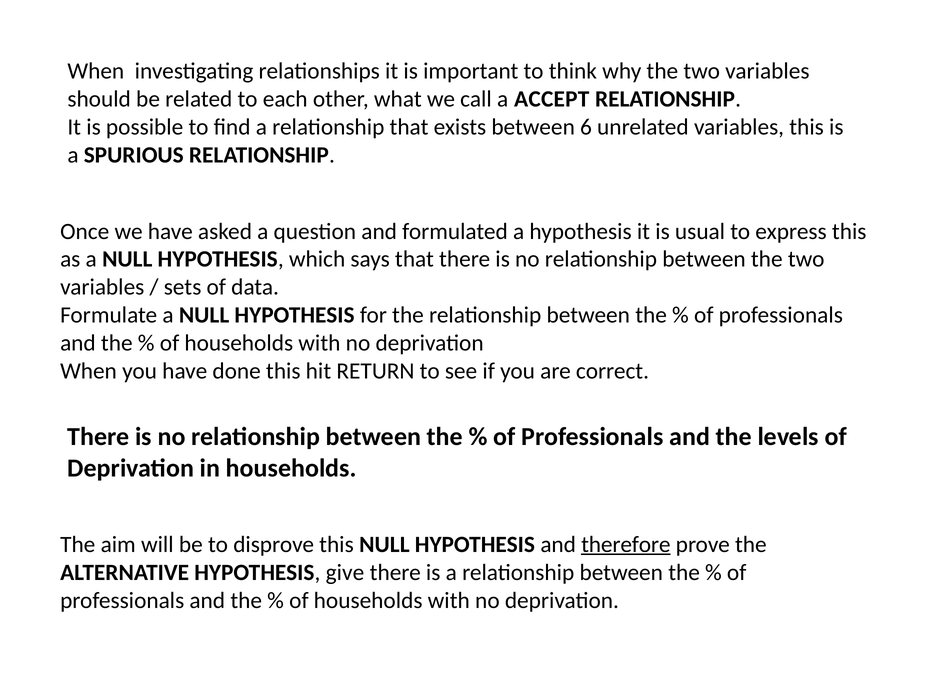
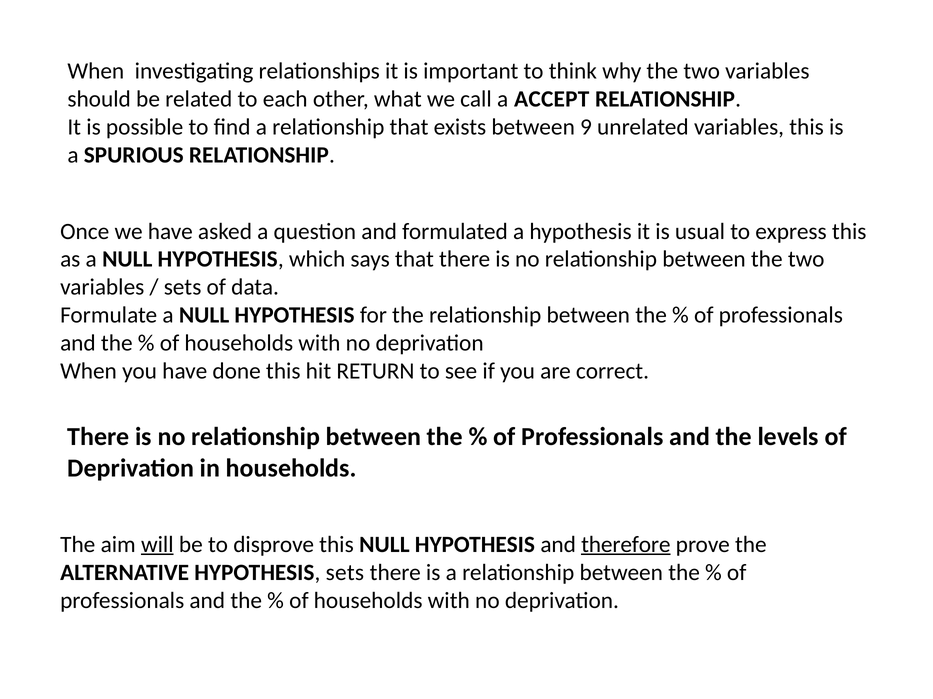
6: 6 -> 9 (586, 127)
will underline: none -> present (157, 545)
HYPOTHESIS give: give -> sets (345, 573)
